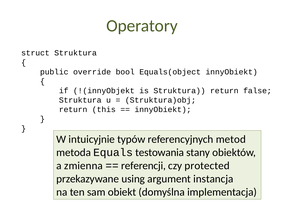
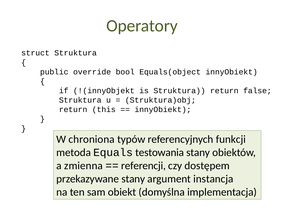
intuicyjnie: intuicyjnie -> chroniona (92, 139)
metod: metod -> funkcji (231, 139)
protected: protected -> dostępem (207, 166)
przekazywane using: using -> stany (133, 179)
